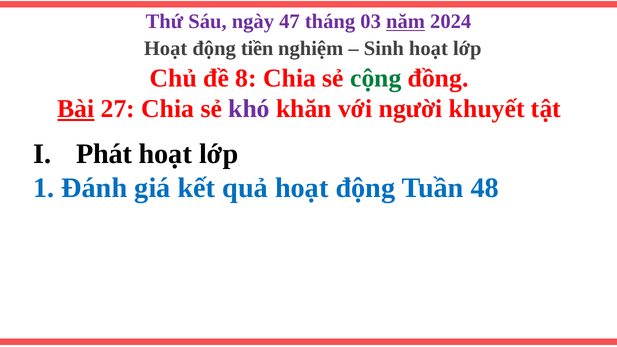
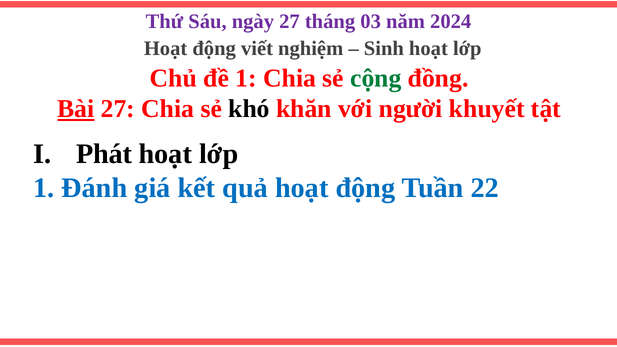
ngày 47: 47 -> 27 (289, 22)
năm underline: present -> none (406, 22)
tiền: tiền -> viết (257, 48)
đề 8: 8 -> 1 (246, 78)
khó colour: purple -> black (249, 109)
48: 48 -> 22 (485, 188)
